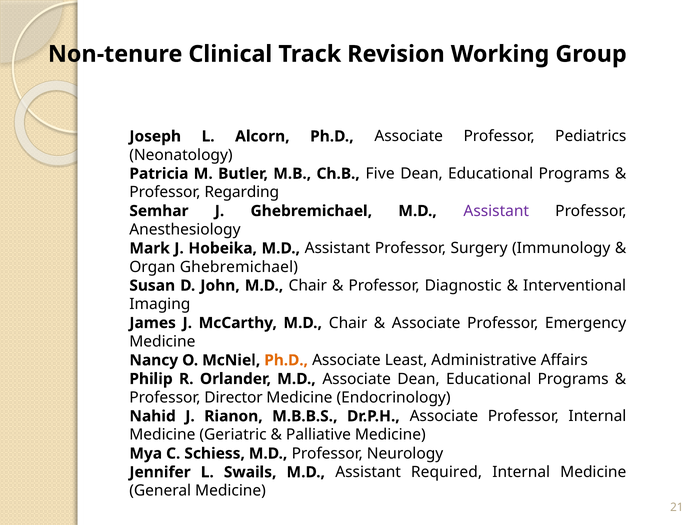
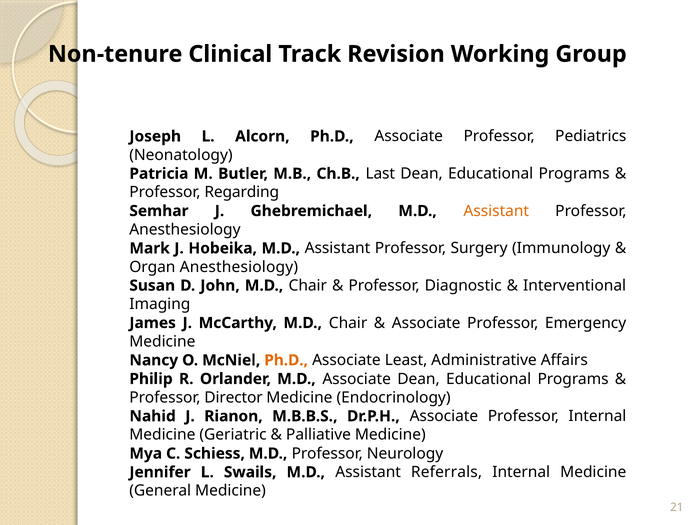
Five: Five -> Last (380, 174)
Assistant colour: purple -> orange (496, 211)
Organ Ghebremichael: Ghebremichael -> Anesthesiology (239, 267)
Required: Required -> Referrals (447, 472)
